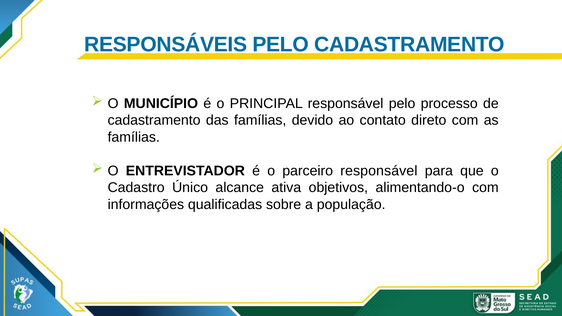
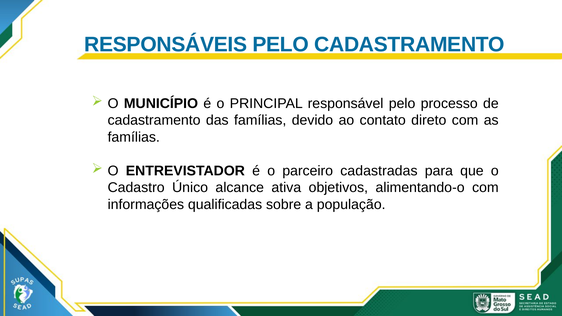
parceiro responsável: responsável -> cadastradas (379, 171)
